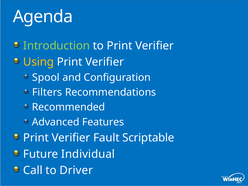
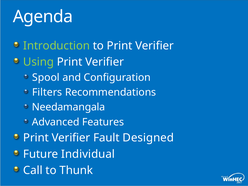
Using colour: yellow -> light green (39, 62)
Recommended: Recommended -> Needamangala (69, 107)
Scriptable: Scriptable -> Designed (148, 138)
Driver: Driver -> Thunk (76, 170)
